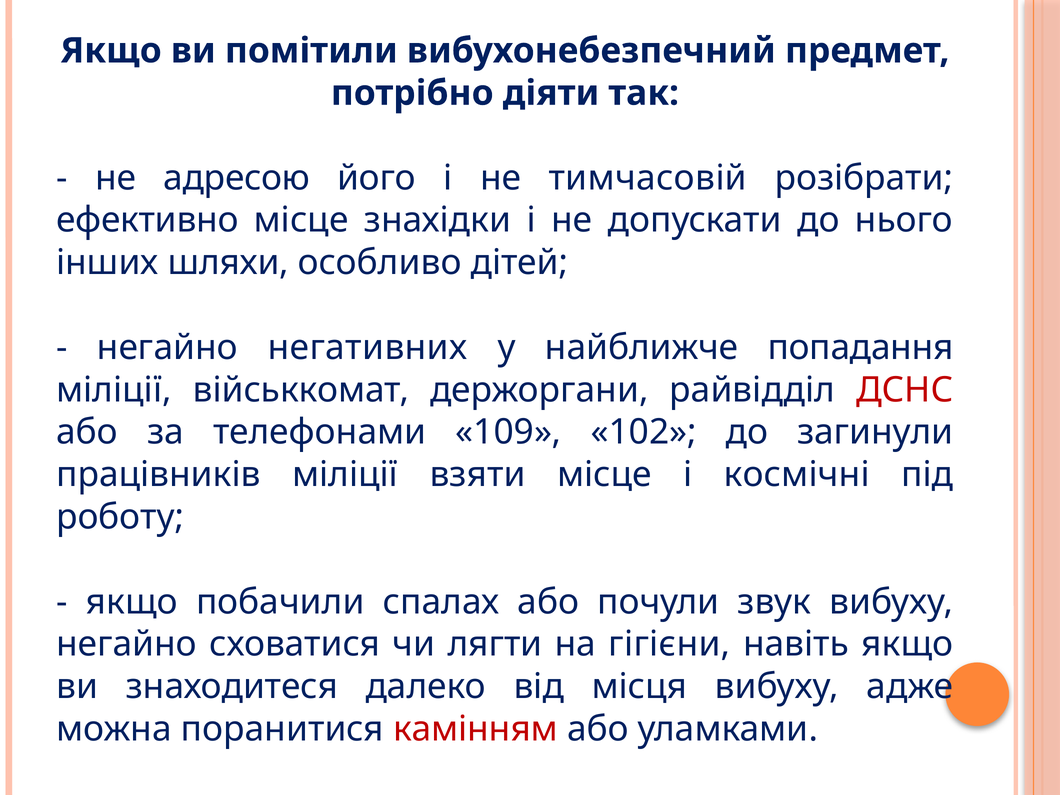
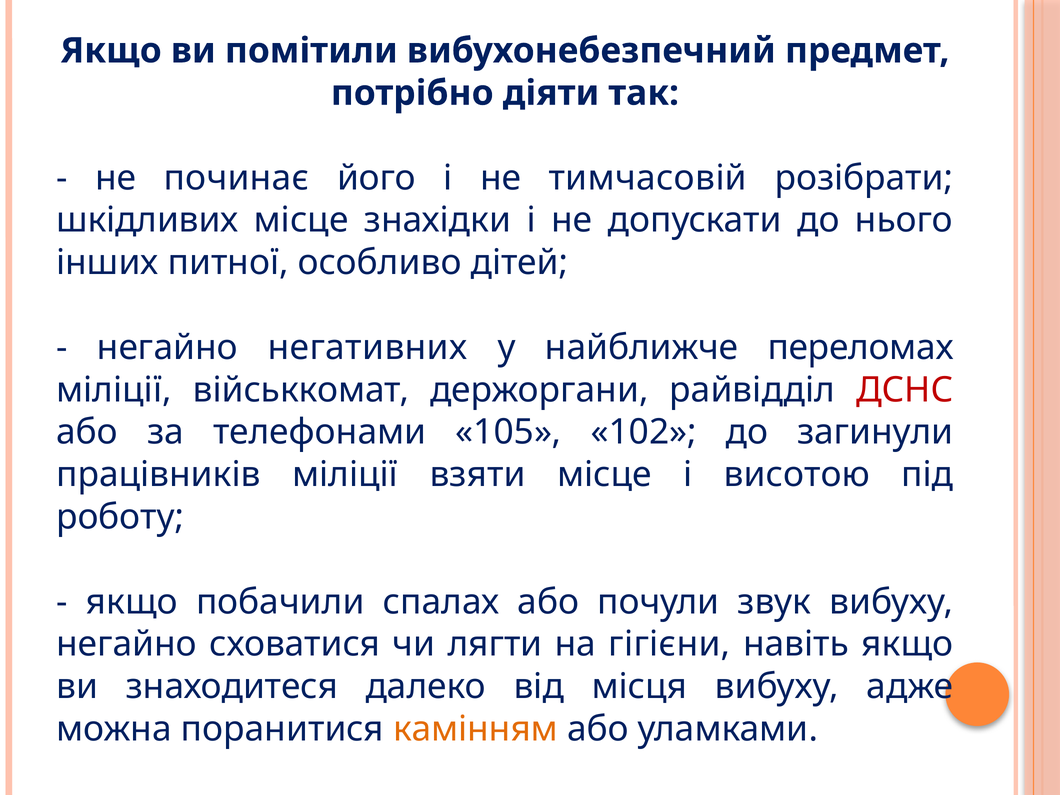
адресою: адресою -> починає (236, 178)
ефективно: ефективно -> шкідливих (147, 220)
шляхи: шляхи -> питної (228, 263)
попадання: попадання -> переломах (861, 348)
109: 109 -> 105 (508, 432)
космічні: космічні -> висотою (797, 475)
камінням colour: red -> orange (476, 729)
